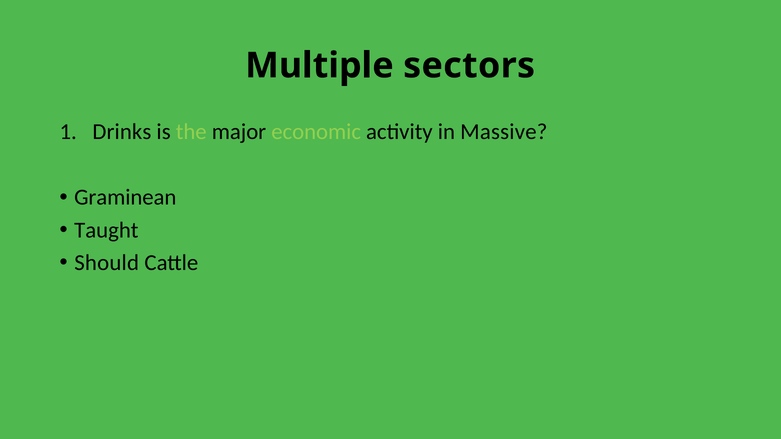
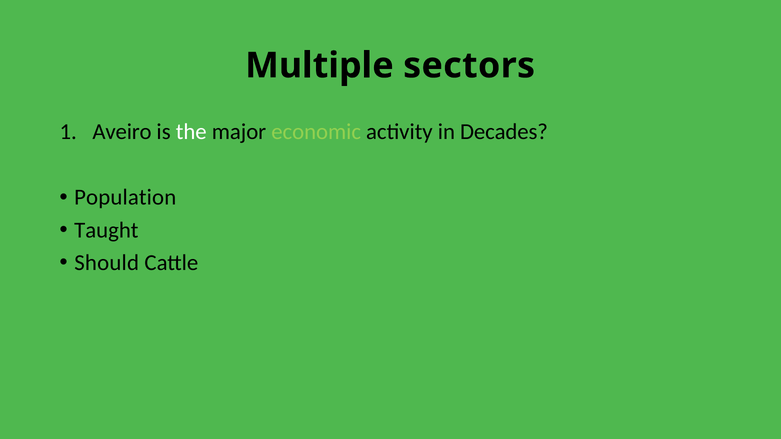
Drinks: Drinks -> Aveiro (122, 132)
the colour: light green -> white (191, 132)
Massive: Massive -> Decades (504, 132)
Graminean: Graminean -> Population (125, 198)
